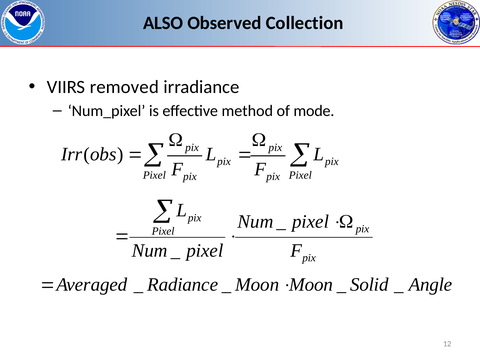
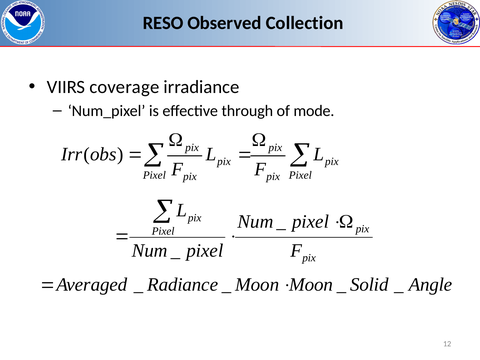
ALSO: ALSO -> RESO (163, 23)
removed: removed -> coverage (124, 87)
method: method -> through (247, 111)
